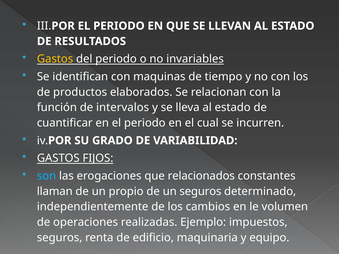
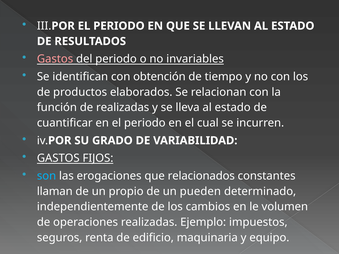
Gastos colour: yellow -> pink (55, 59)
maquinas: maquinas -> obtención (159, 77)
de intervalos: intervalos -> realizadas (123, 108)
un seguros: seguros -> pueden (200, 191)
